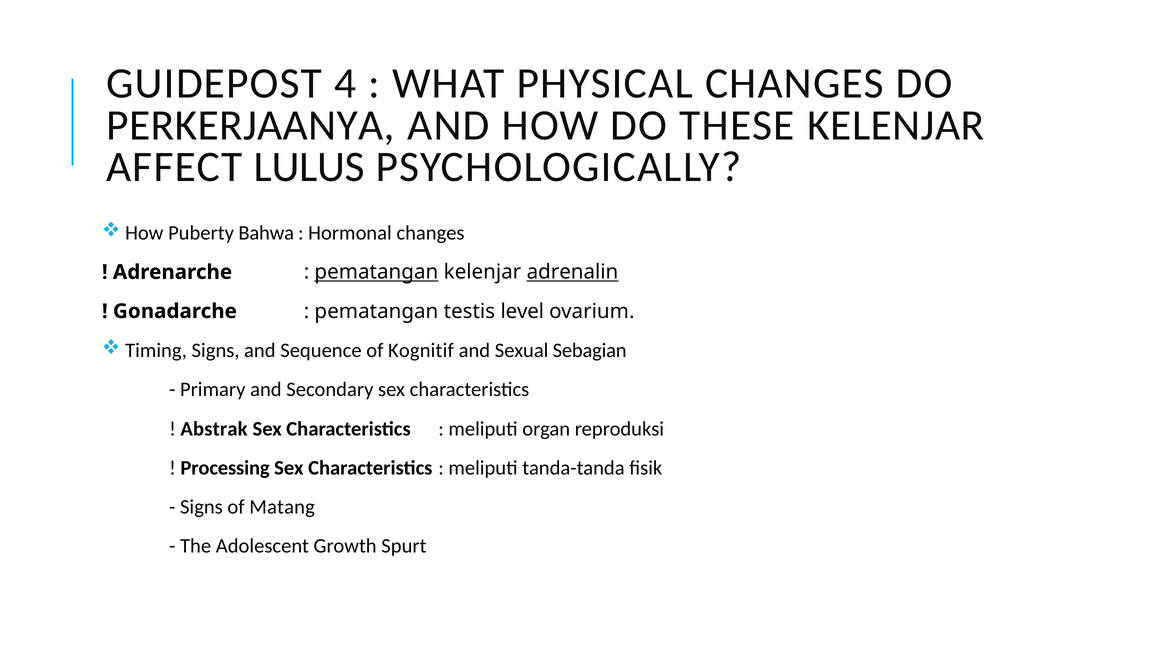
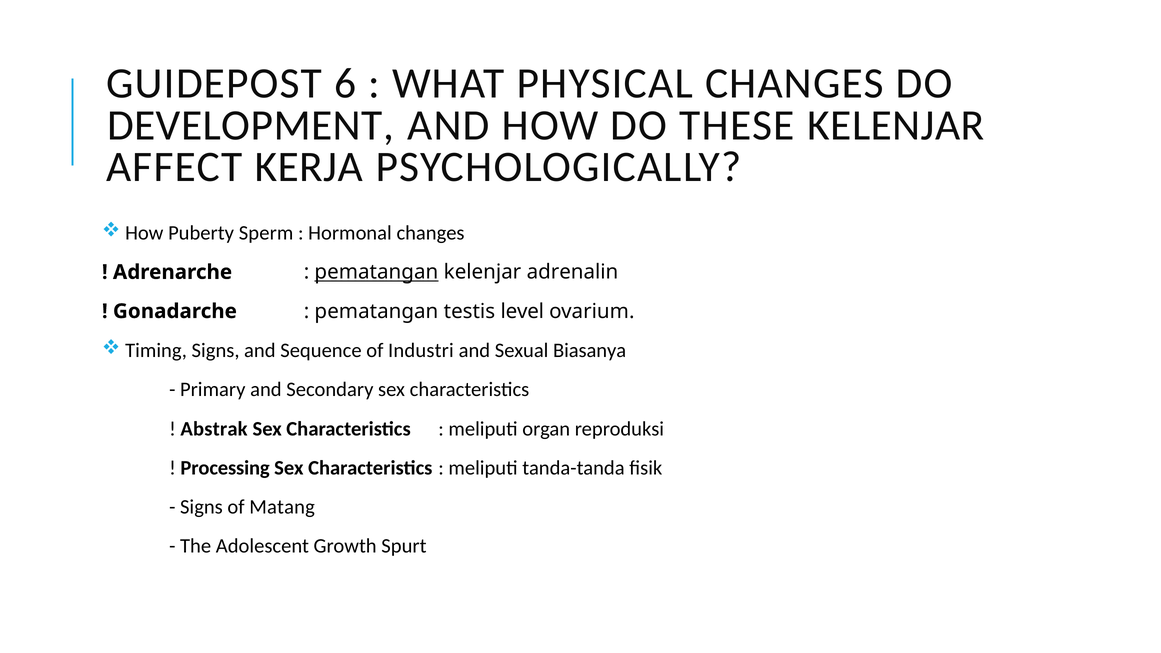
4: 4 -> 6 (345, 84)
PERKERJAANYA: PERKERJAANYA -> DEVELOPMENT (250, 125)
LULUS: LULUS -> KERJA (309, 167)
Bahwa: Bahwa -> Sperm (266, 233)
adrenalin underline: present -> none (572, 272)
Kognitif: Kognitif -> Industri (421, 350)
Sebagian: Sebagian -> Biasanya (590, 350)
